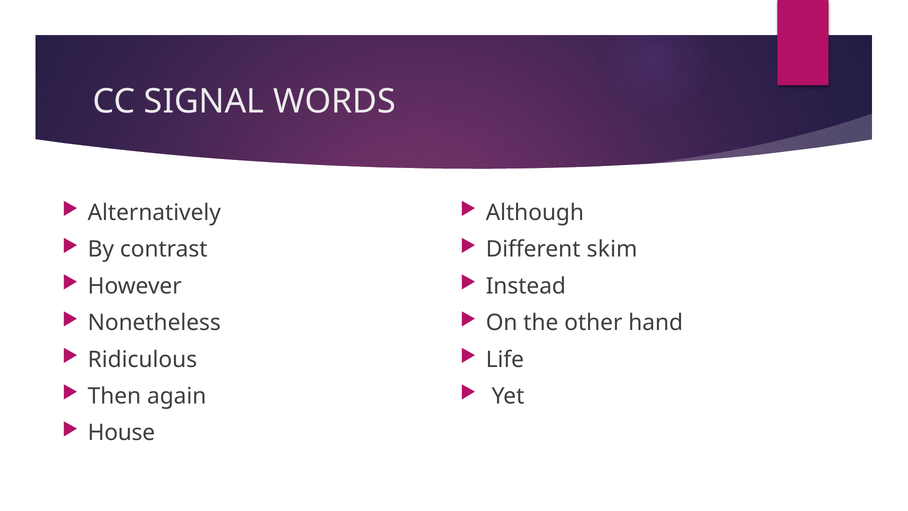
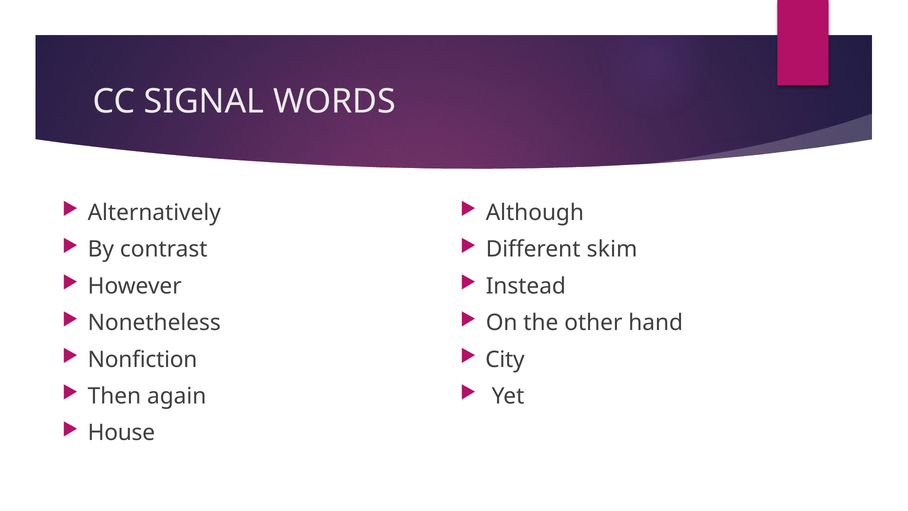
Ridiculous: Ridiculous -> Nonfiction (143, 359)
Life: Life -> City (505, 359)
